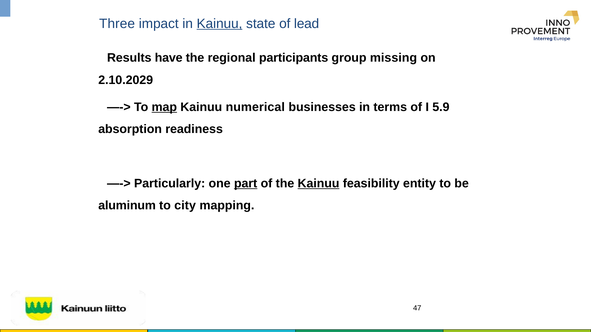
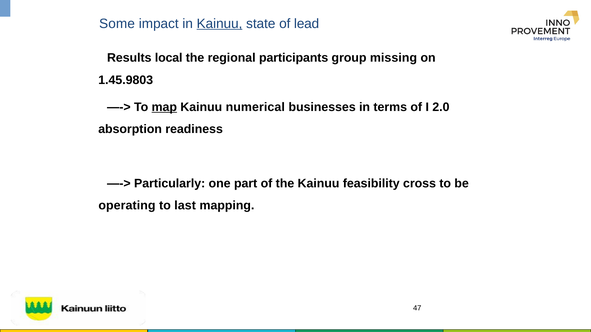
Three: Three -> Some (117, 24)
have: have -> local (169, 58)
2.10.2029: 2.10.2029 -> 1.45.9803 (126, 80)
5.9: 5.9 -> 2.0 (441, 107)
part underline: present -> none (246, 184)
Kainuu underline: present -> none (319, 184)
entity: entity -> cross (420, 184)
aluminum: aluminum -> operating (127, 206)
city: city -> last (185, 206)
